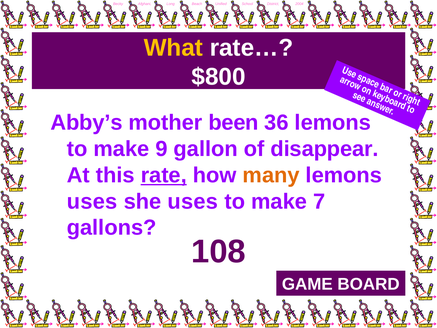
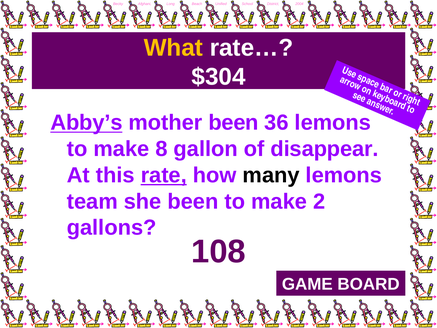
$800: $800 -> $304 (219, 77)
Abby’s underline: none -> present (86, 123)
9: 9 -> 8 (161, 149)
many colour: orange -> black (271, 175)
uses: uses -> team (92, 201)
she uses: uses -> been (193, 201)
7: 7 -> 2 (319, 201)
